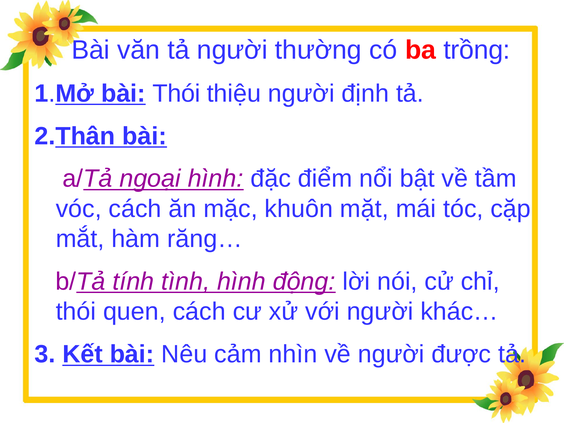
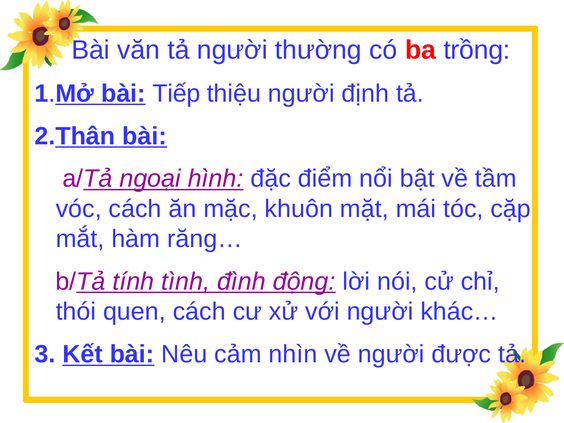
bài Thói: Thói -> Tiếp (176, 93)
tình hình: hình -> đình (241, 281)
